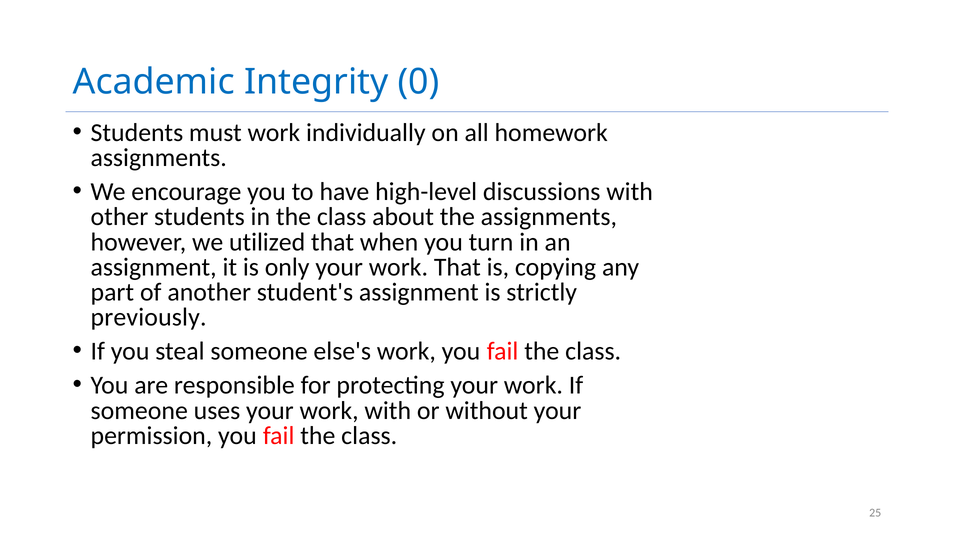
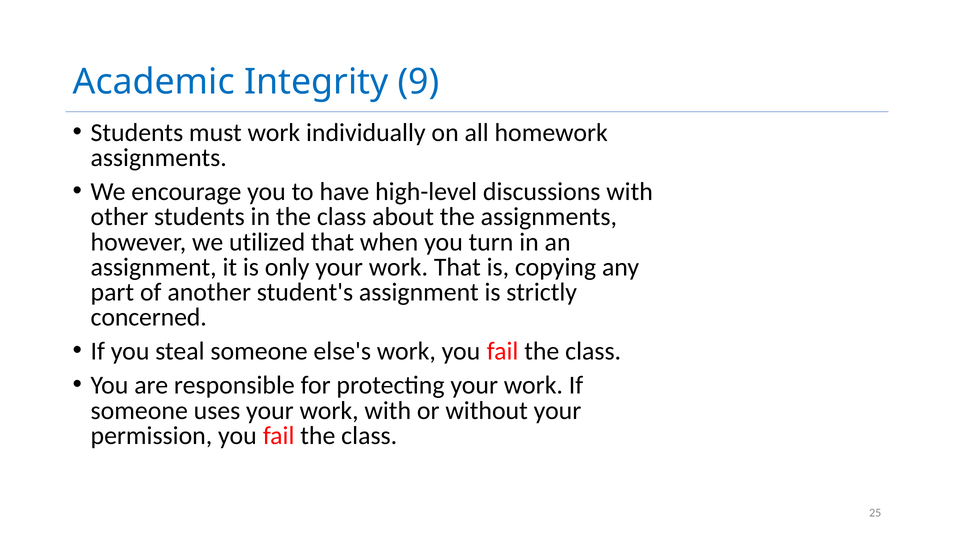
0: 0 -> 9 (419, 82)
previously: previously -> concerned (149, 317)
